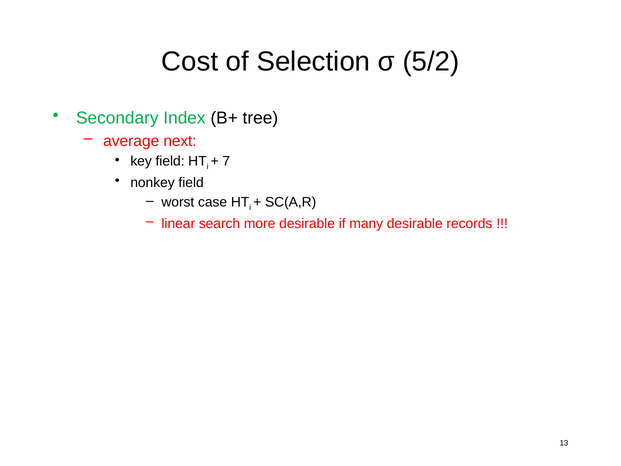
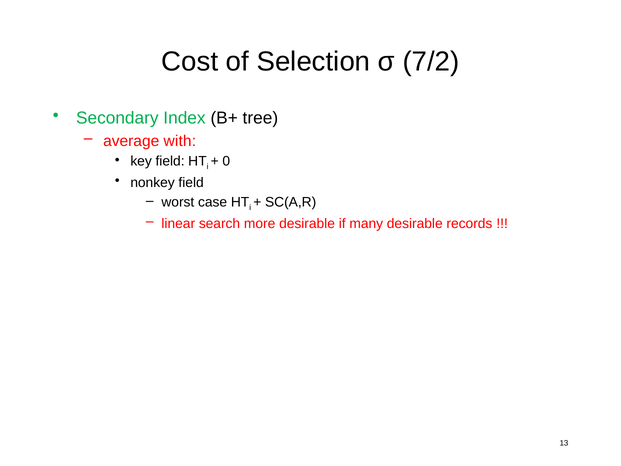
5/2: 5/2 -> 7/2 (431, 61)
next: next -> with (180, 141)
7: 7 -> 0 (226, 161)
